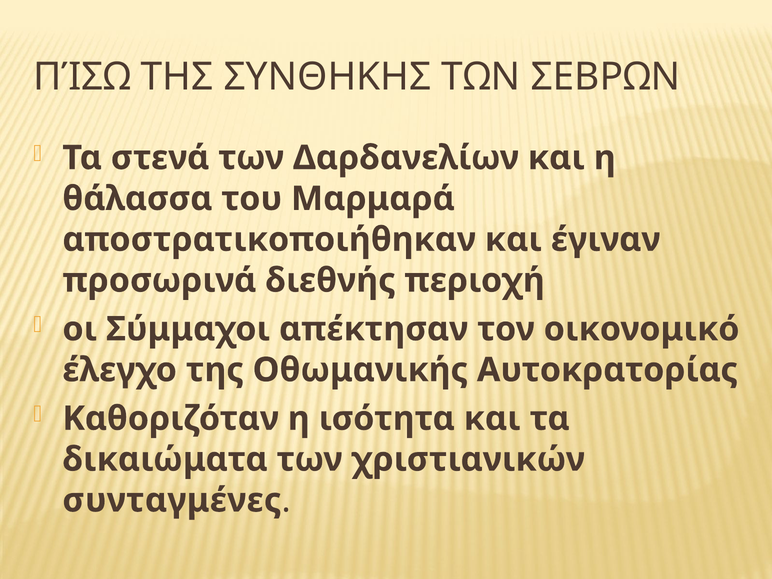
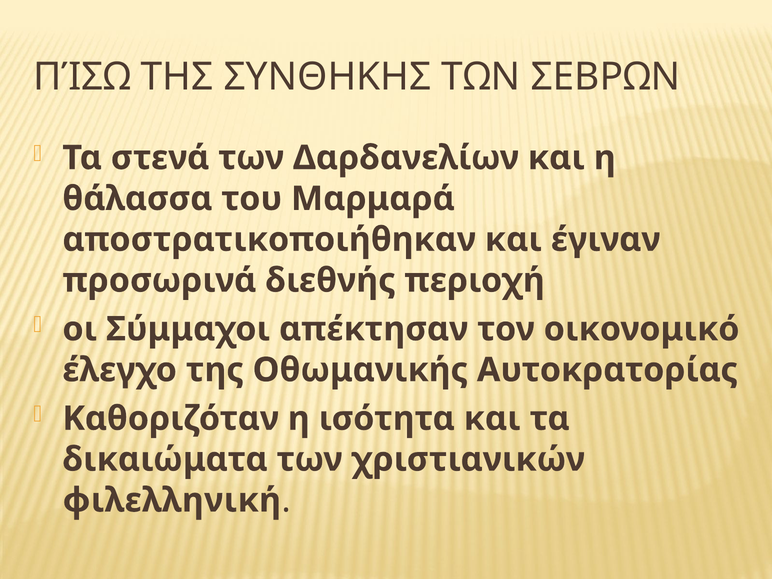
συνταγμένες: συνταγμένες -> φιλελληνική (172, 500)
